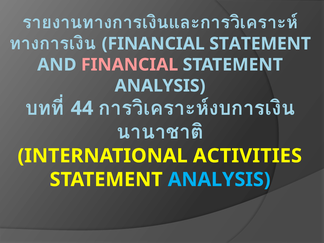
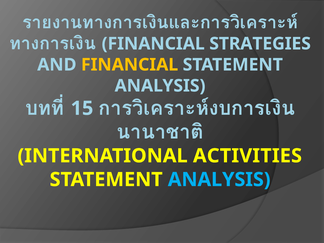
STATEMENT: STATEMENT -> STRATEGIES (260, 44)
FINANCIAL colour: pink -> yellow (130, 65)
44: 44 -> 15 (82, 108)
